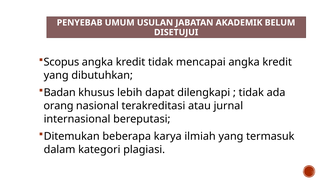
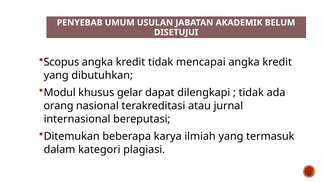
Badan: Badan -> Modul (60, 93)
lebih: lebih -> gelar (130, 93)
